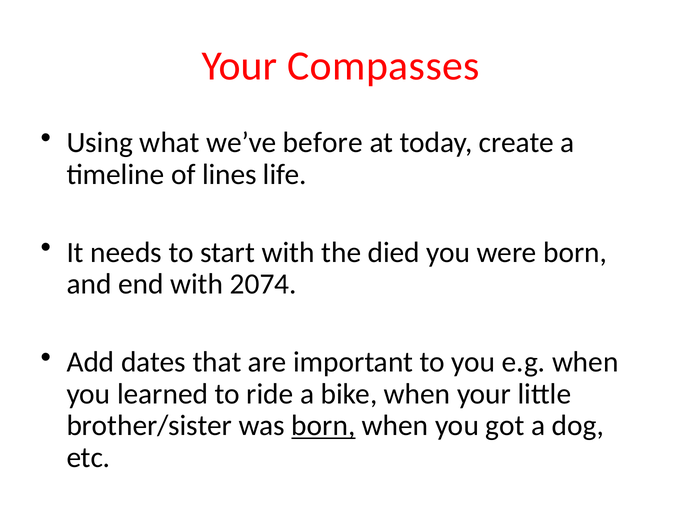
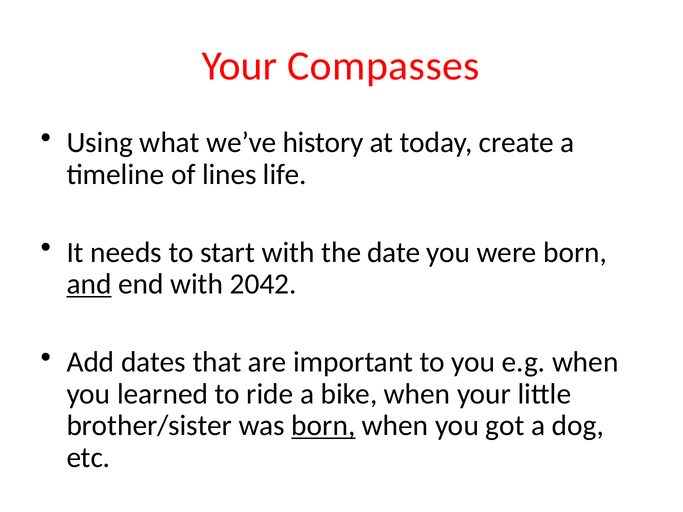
before: before -> history (323, 143)
died: died -> date (394, 252)
and underline: none -> present (89, 284)
2074: 2074 -> 2042 (263, 284)
